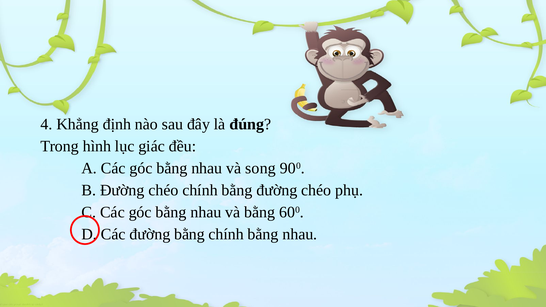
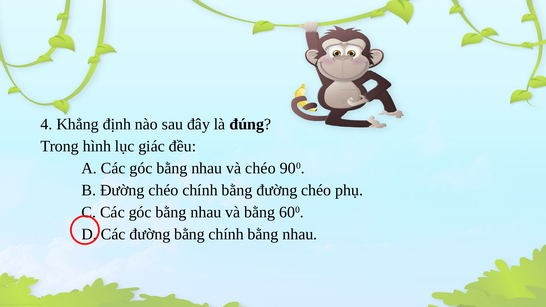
và song: song -> chéo (261, 168)
